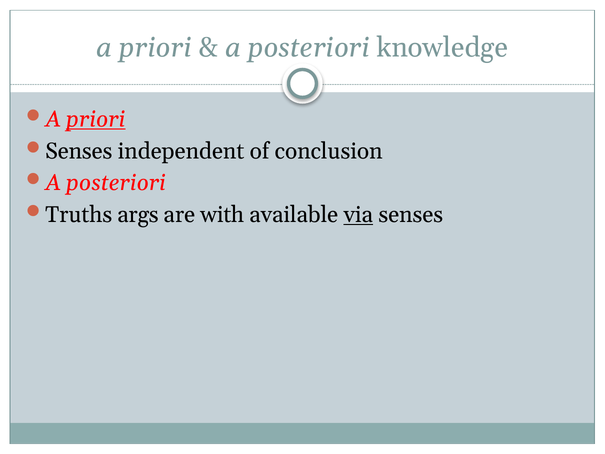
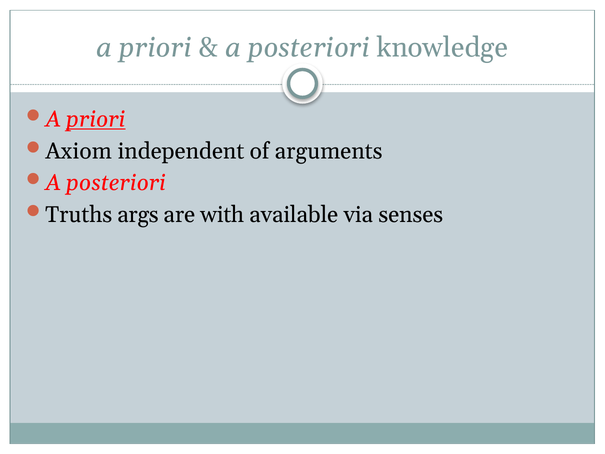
Senses: Senses -> Axiom (79, 151)
conclusion: conclusion -> arguments (329, 151)
via underline: present -> none (358, 215)
